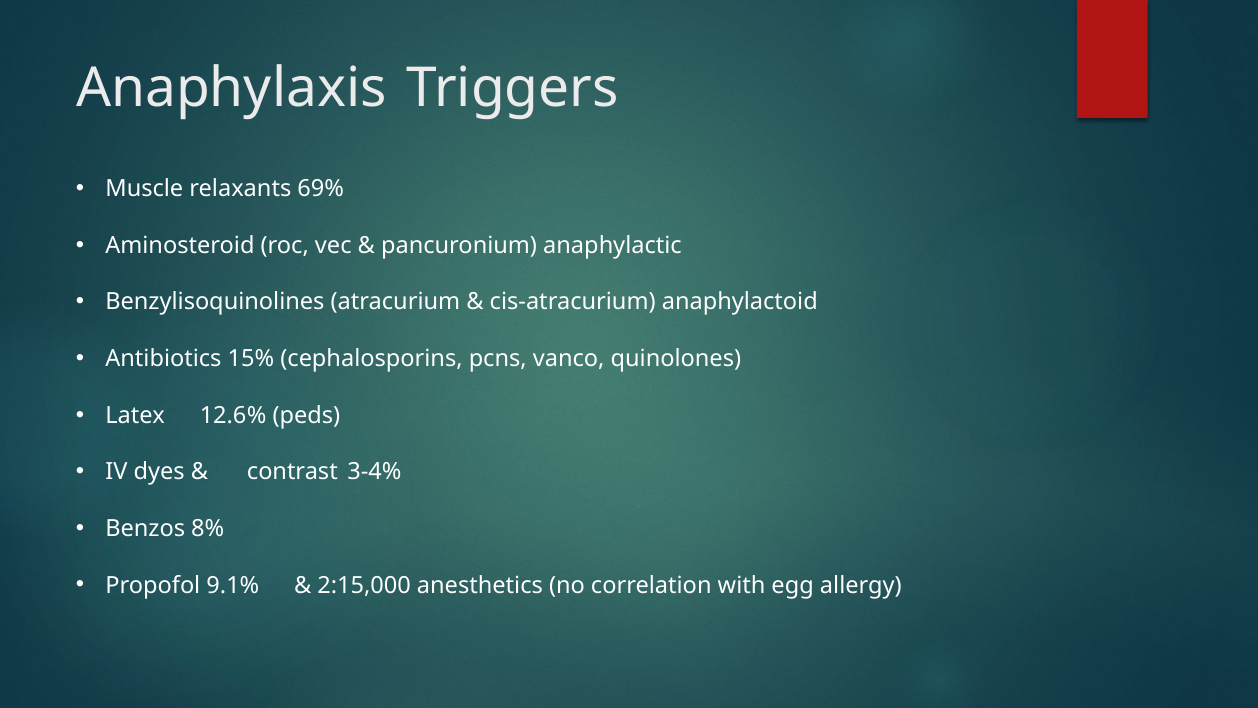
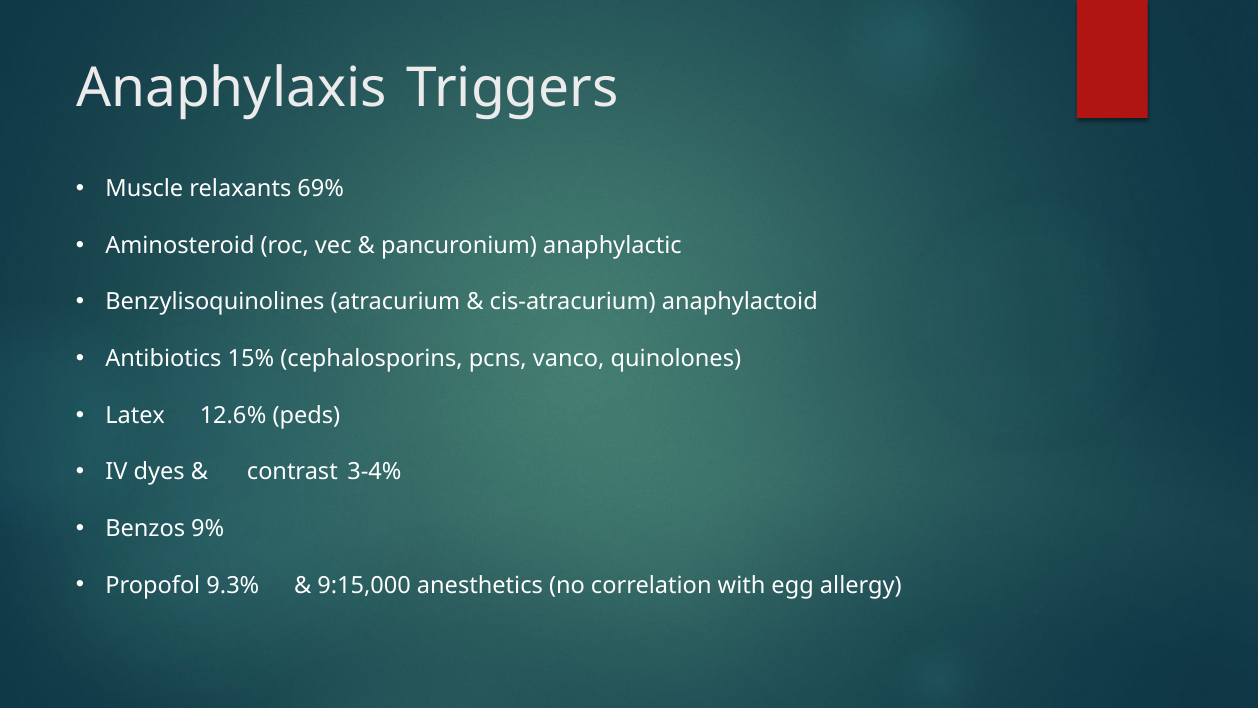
8%: 8% -> 9% (208, 528)
9.1%: 9.1% -> 9.3% (233, 585)
2:15,000: 2:15,000 -> 9:15,000 (364, 585)
